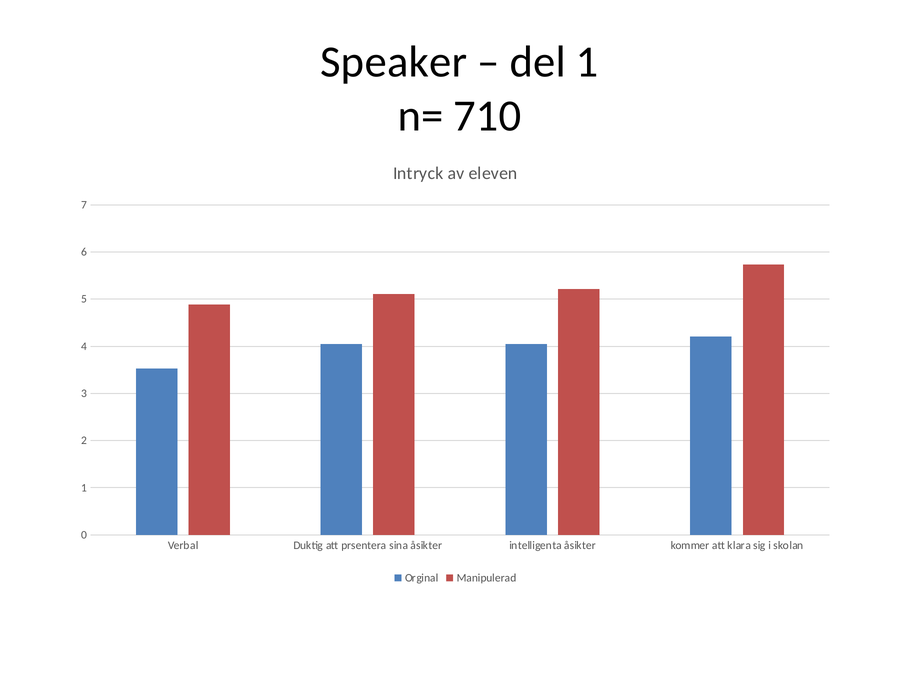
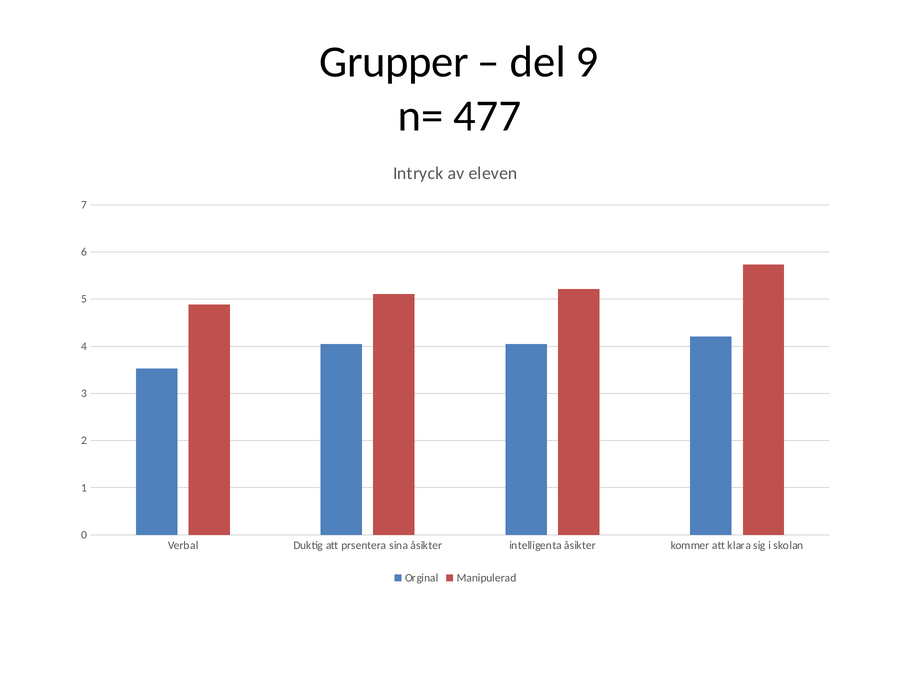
Speaker: Speaker -> Grupper (394, 62)
del 1: 1 -> 9 (587, 62)
710: 710 -> 477 (487, 116)
